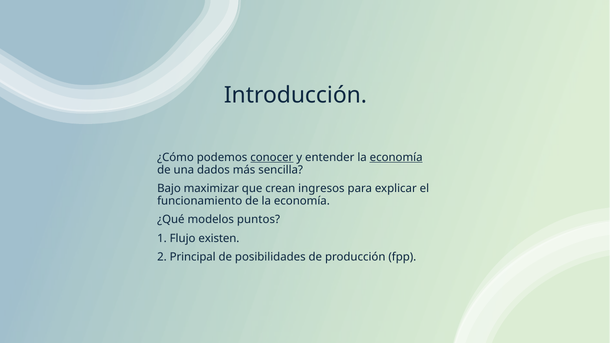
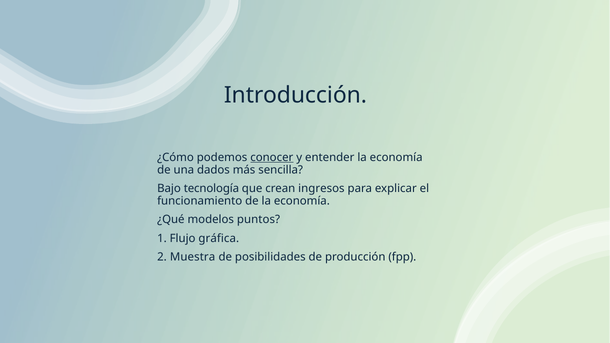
economía underline: present -> none (396, 157)
maximizar: maximizar -> tecnología (211, 189)
existen: existen -> gráfica (219, 238)
Principal: Principal -> Muestra (193, 257)
